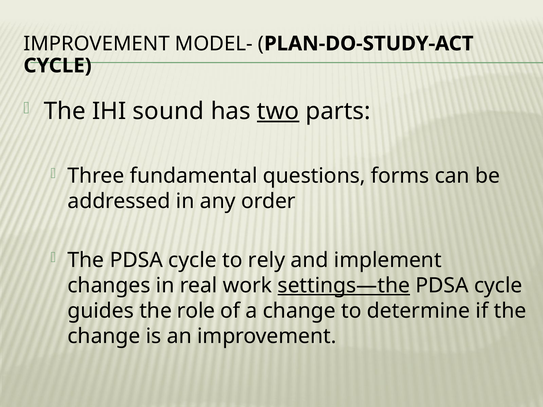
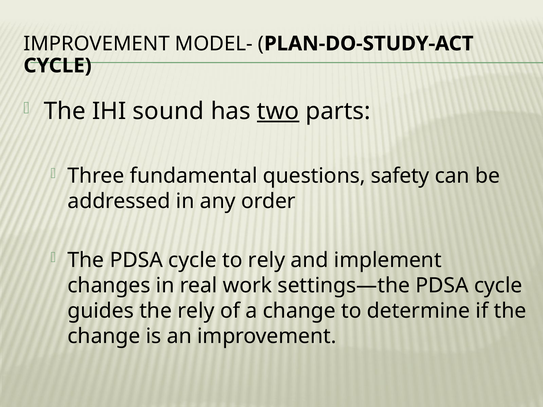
forms: forms -> safety (400, 176)
settings—the underline: present -> none (344, 286)
the role: role -> rely (196, 311)
